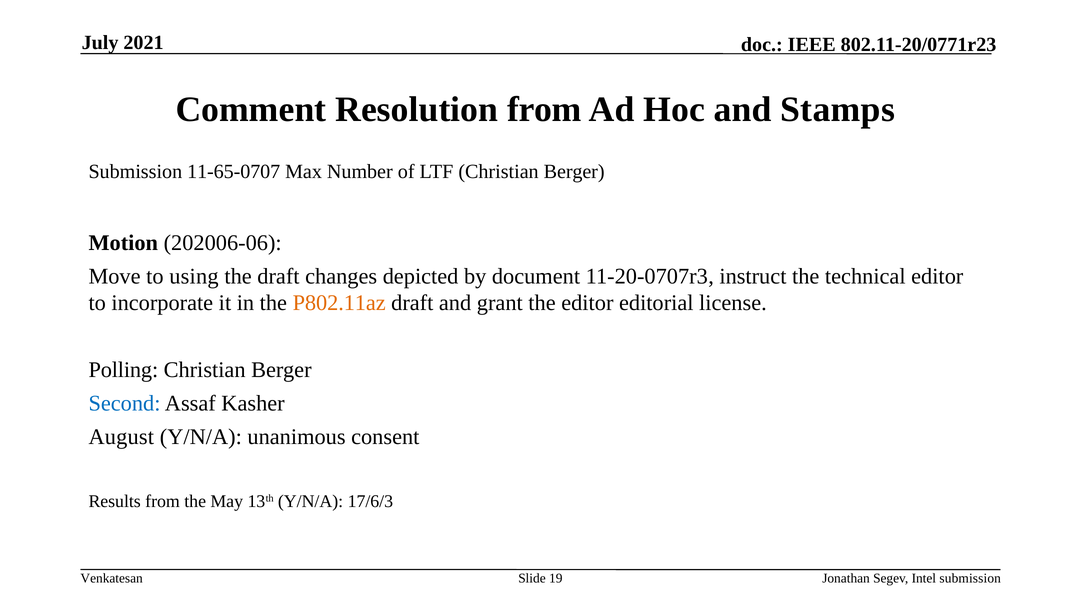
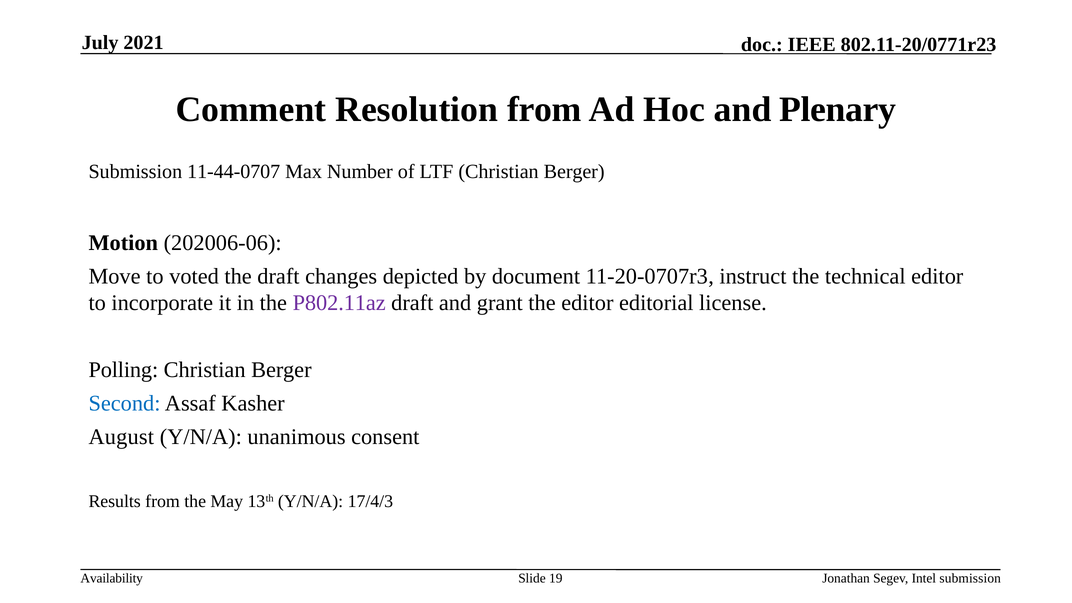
Stamps: Stamps -> Plenary (838, 110)
11-65-0707: 11-65-0707 -> 11-44-0707 (234, 171)
using: using -> voted (194, 276)
P802.11az colour: orange -> purple (339, 303)
17/6/3: 17/6/3 -> 17/4/3 (370, 501)
Venkatesan: Venkatesan -> Availability (112, 578)
